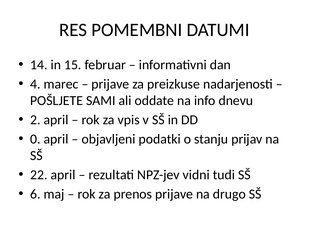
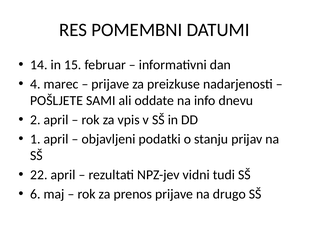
0: 0 -> 1 (35, 139)
